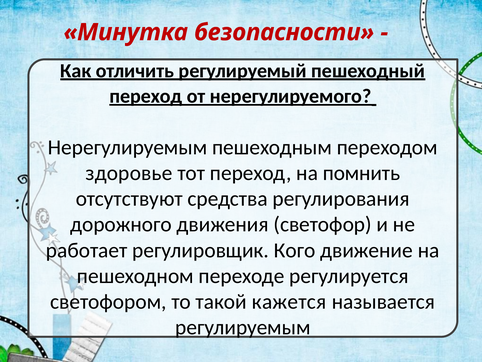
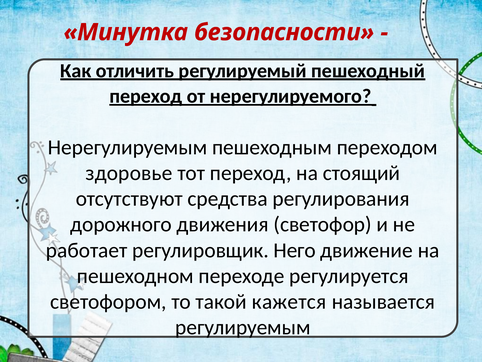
помнить: помнить -> стоящий (361, 173)
Кого: Кого -> Него (295, 250)
